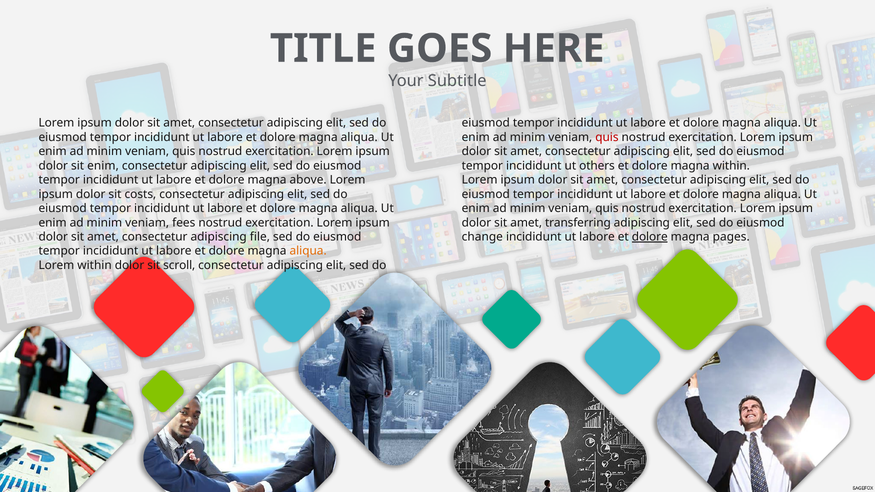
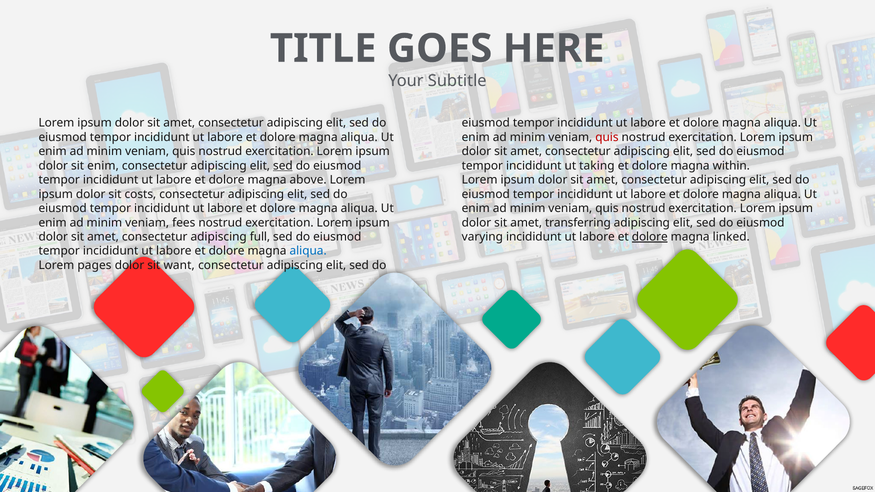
sed underline: none -> present (283, 166)
others: others -> taking (597, 166)
file: file -> full (260, 237)
change: change -> varying (482, 237)
pages: pages -> linked (731, 237)
aliqua colour: orange -> blue (308, 251)
Lorem within: within -> pages (94, 265)
scroll: scroll -> want (179, 265)
